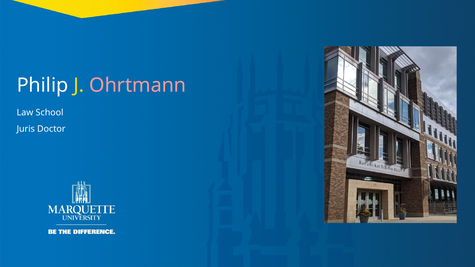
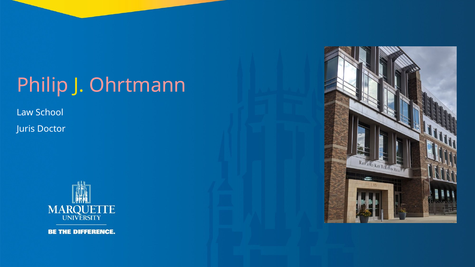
Philip colour: white -> pink (43, 85)
